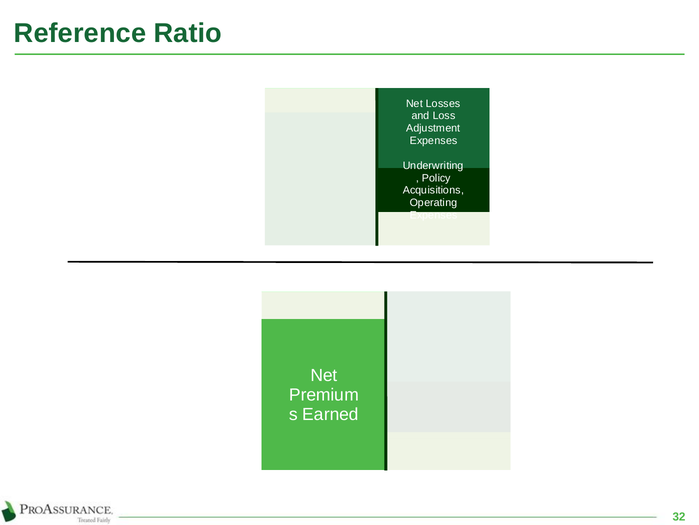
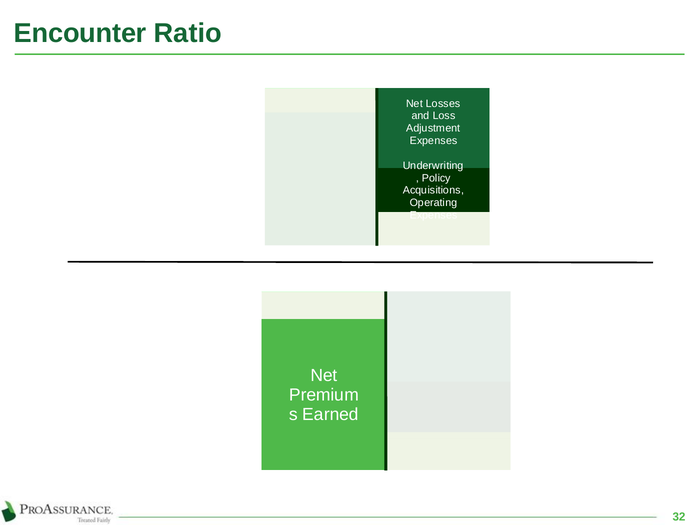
Reference: Reference -> Encounter (80, 33)
